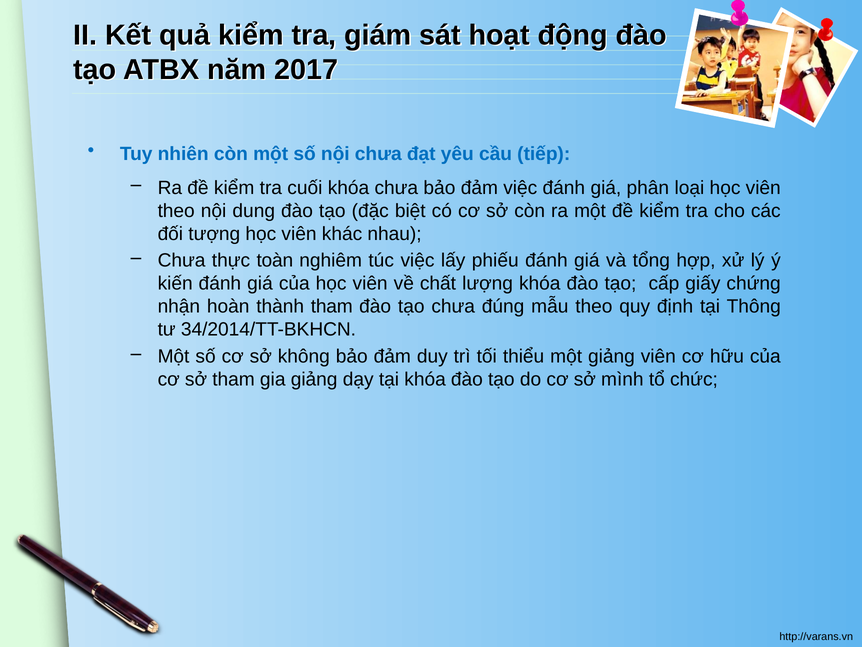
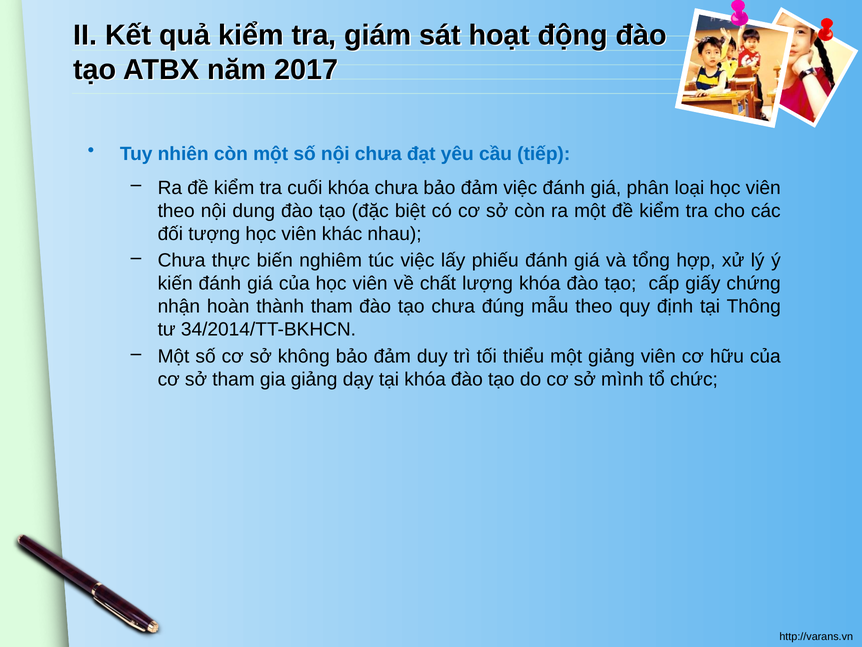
toàn: toàn -> biến (275, 260)
